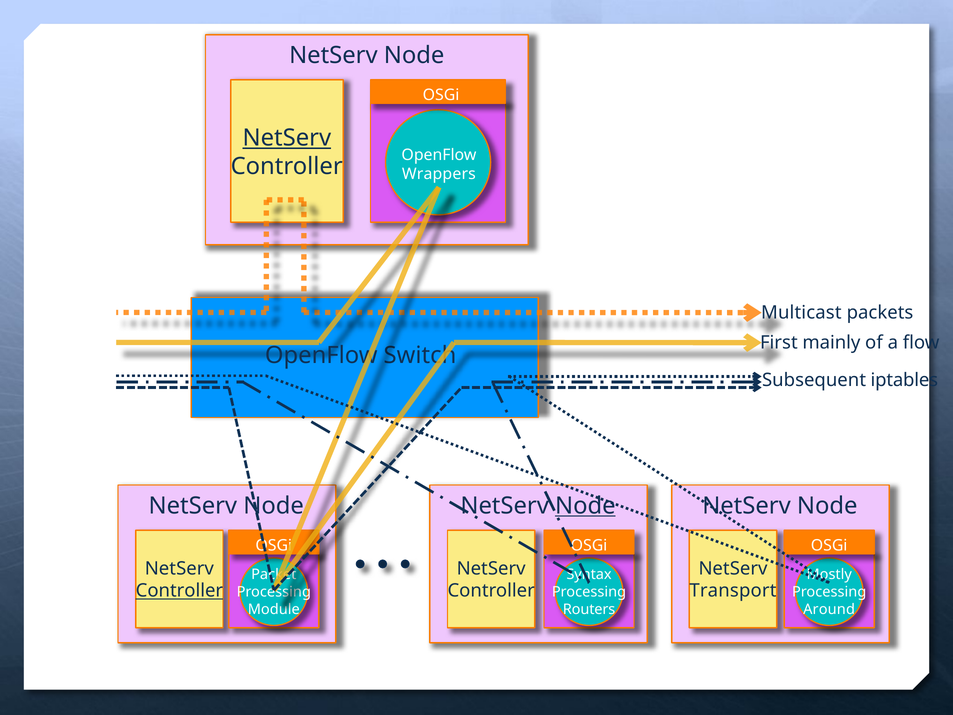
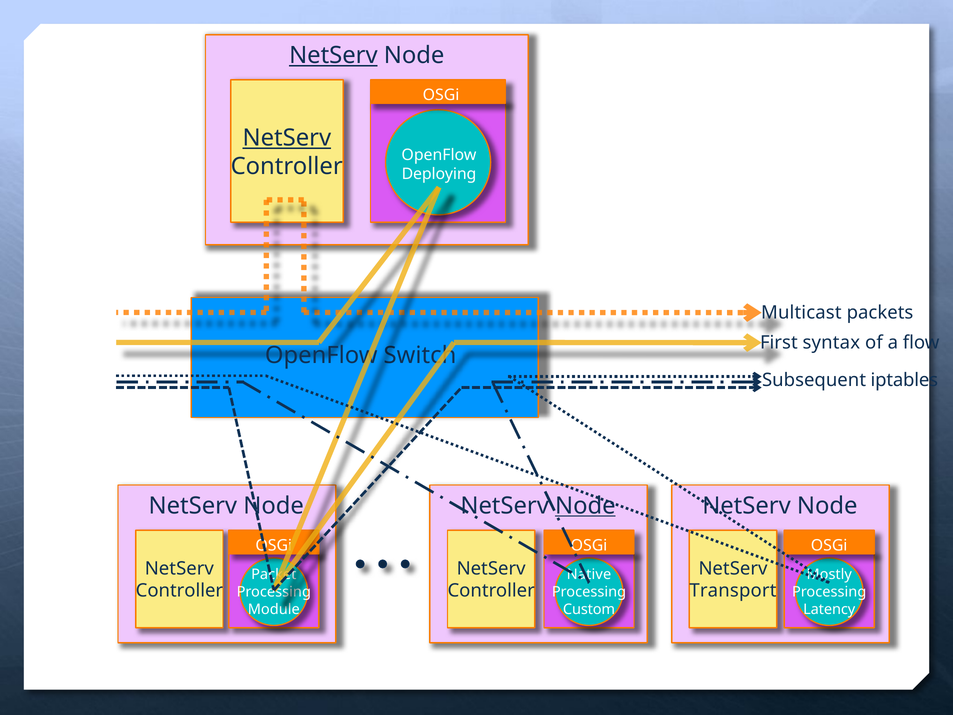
NetServ underline: none -> present (333, 55)
Wrappers: Wrappers -> Deploying (439, 174)
mainly: mainly -> syntax (831, 342)
Syntax: Syntax -> Native (589, 574)
Controller underline: present -> none (179, 591)
Routers: Routers -> Custom (589, 609)
Around: Around -> Latency (829, 609)
